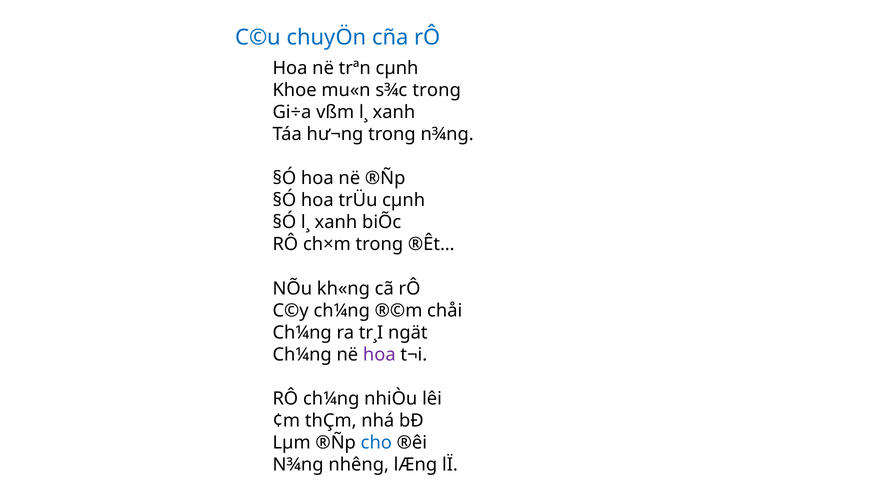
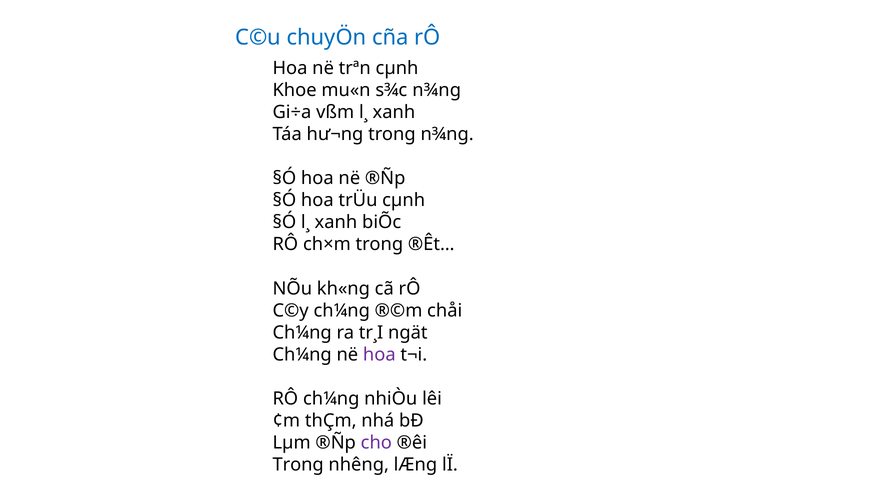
s¾c trong: trong -> n¾ng (437, 90)
cho colour: blue -> purple (376, 442)
N¾ng: N¾ng -> Trong (298, 464)
